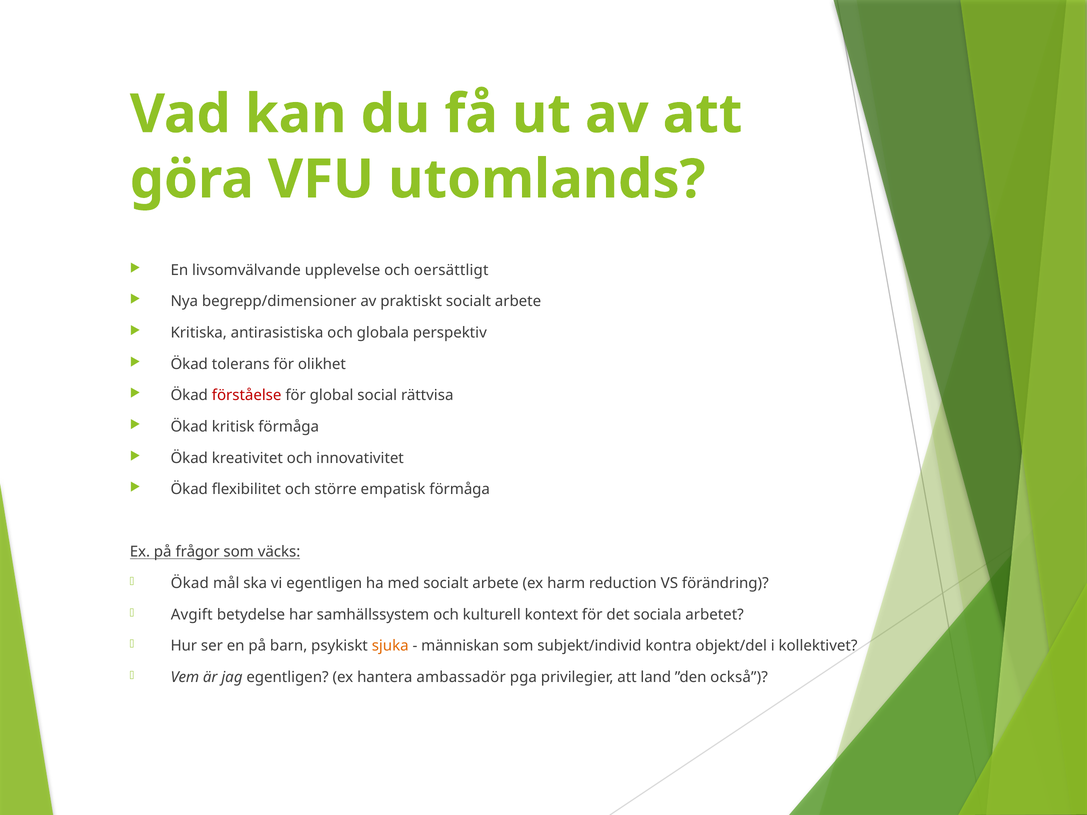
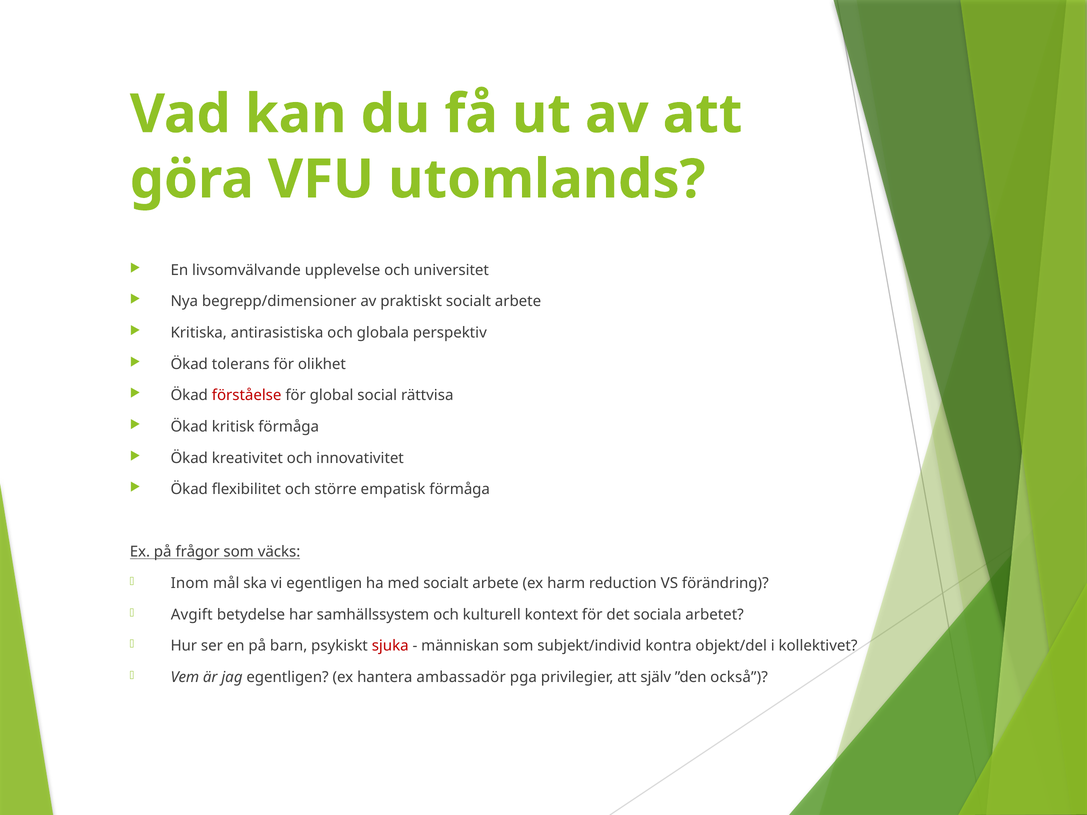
oersättligt: oersättligt -> universitet (451, 270)
Ökad: Ökad -> Inom (190, 583)
sjuka colour: orange -> red (390, 646)
land: land -> själv (656, 677)
